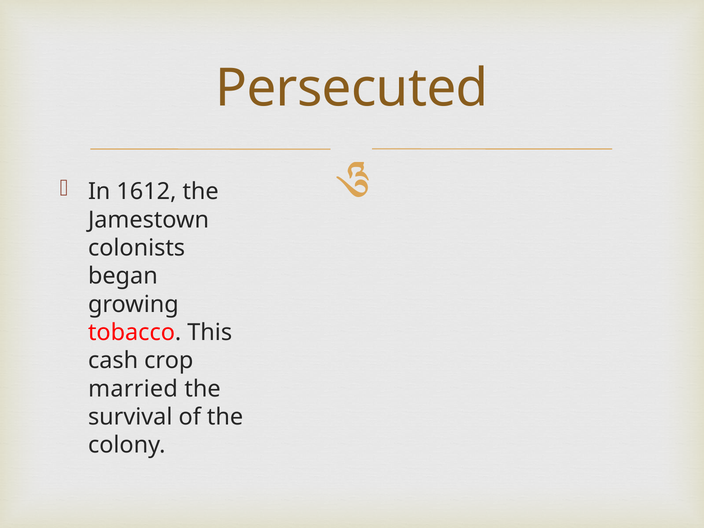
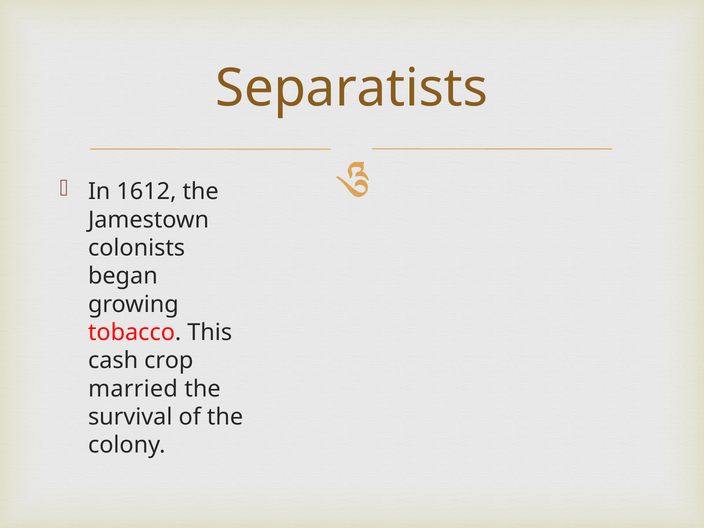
Persecuted: Persecuted -> Separatists (352, 88)
